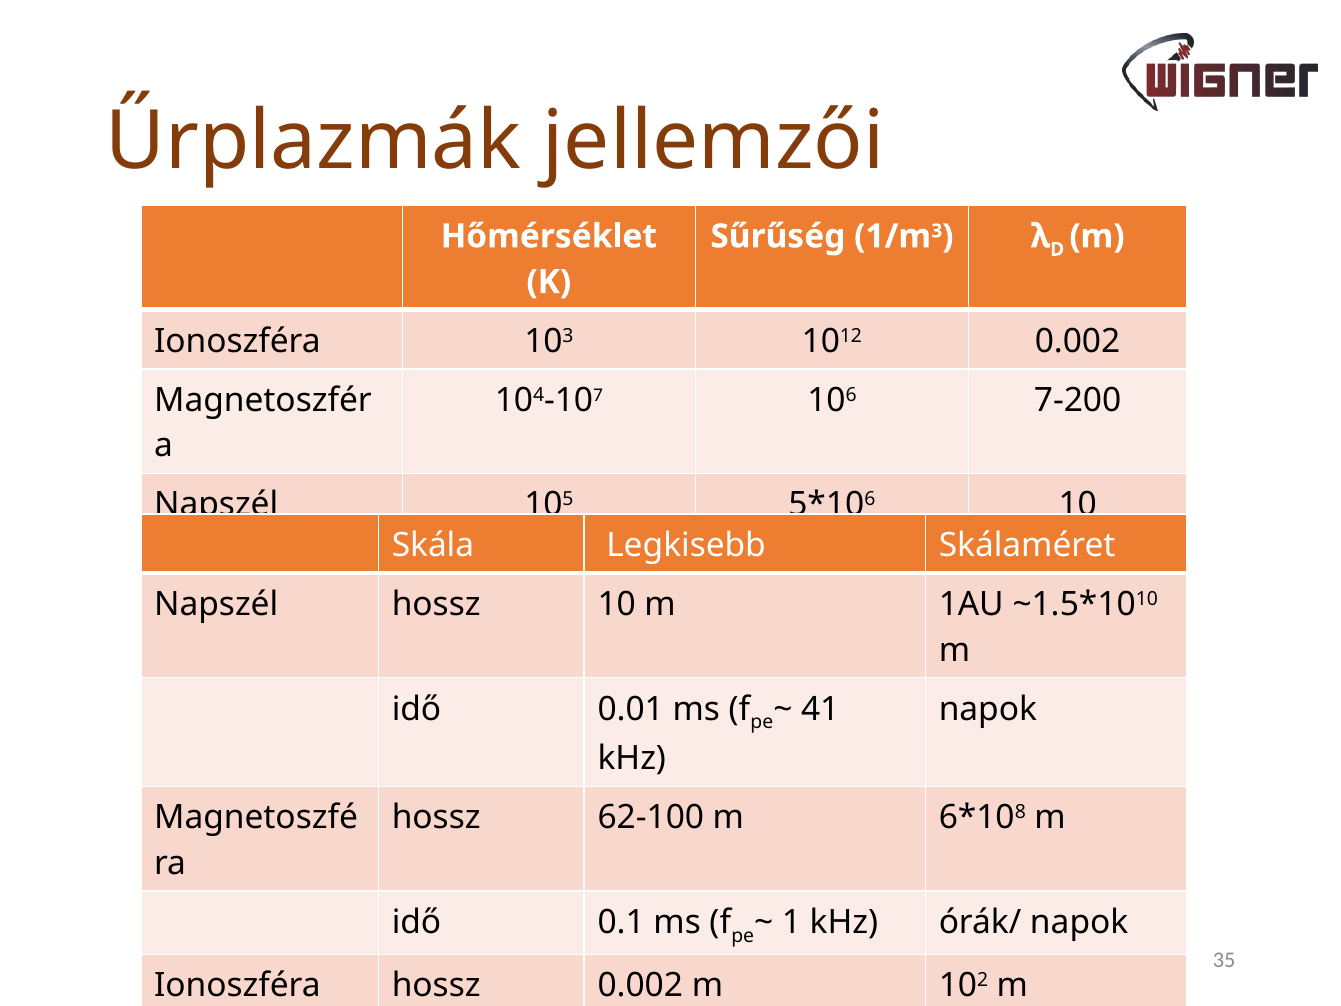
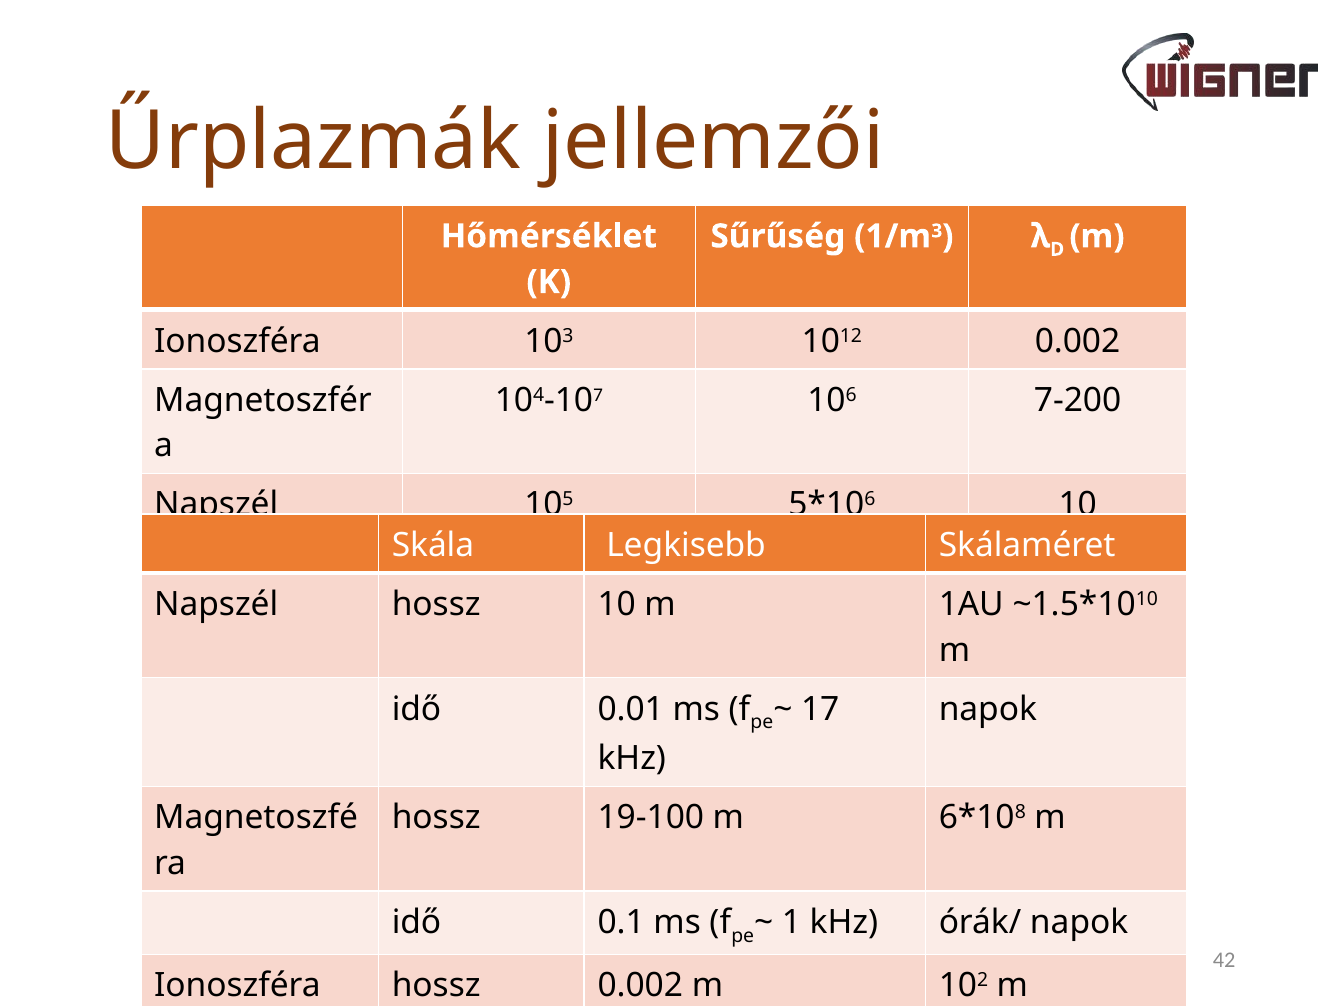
41: 41 -> 17 (820, 709)
62-100: 62-100 -> 19-100 (651, 818)
35: 35 -> 42 (1224, 960)
